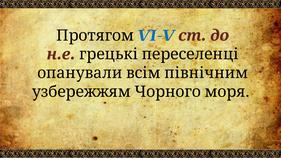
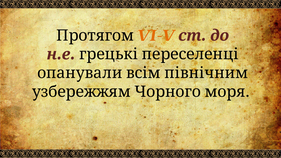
VI-V colour: blue -> orange (156, 36)
